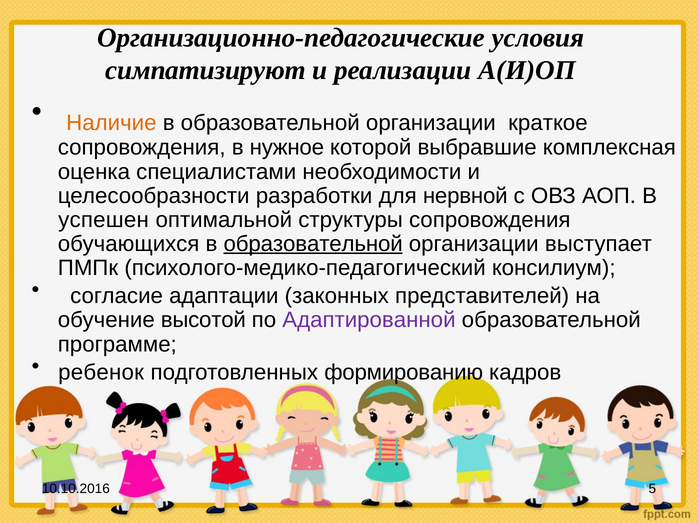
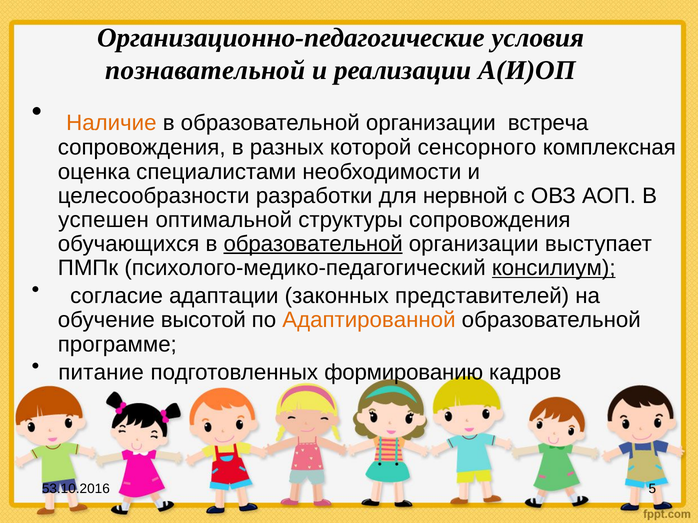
симпатизируют: симпатизируют -> познавательной (205, 71)
краткое: краткое -> встреча (548, 123)
нужное: нужное -> разных (287, 148)
выбравшие: выбравшие -> сенсорного (477, 148)
консилиум underline: none -> present (554, 268)
Адаптированной colour: purple -> orange (369, 320)
ребенок: ребенок -> питание (101, 373)
10.10.2016: 10.10.2016 -> 53.10.2016 (76, 489)
